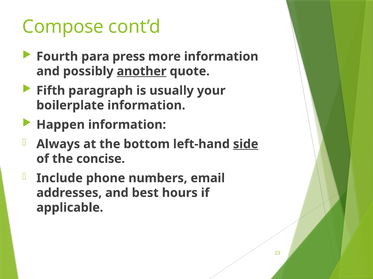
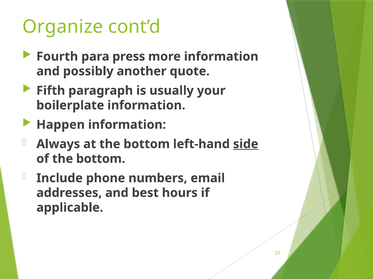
Compose: Compose -> Organize (63, 27)
another underline: present -> none (142, 71)
of the concise: concise -> bottom (101, 159)
